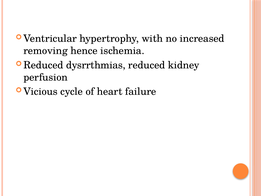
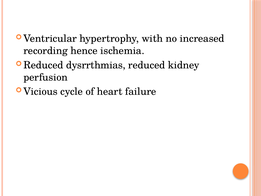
removing: removing -> recording (46, 51)
